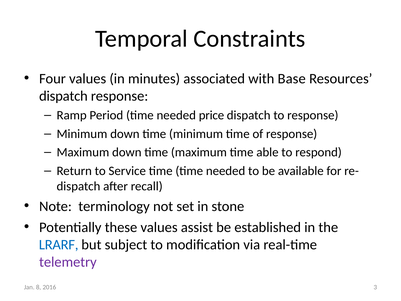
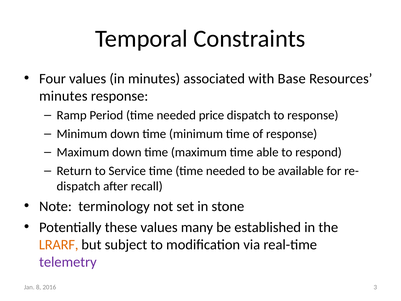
dispatch: dispatch -> minutes (63, 96)
assist: assist -> many (197, 227)
LRARF colour: blue -> orange (59, 244)
